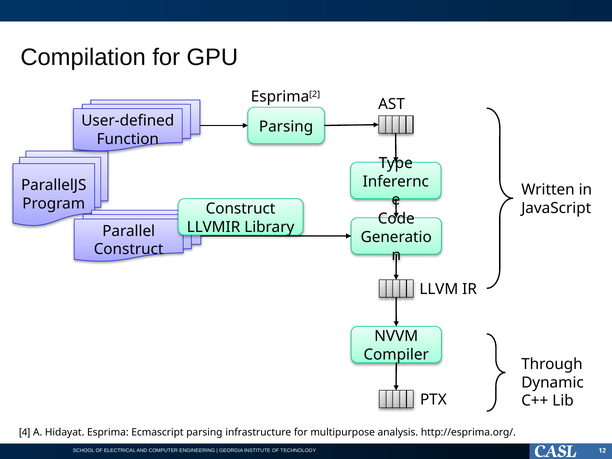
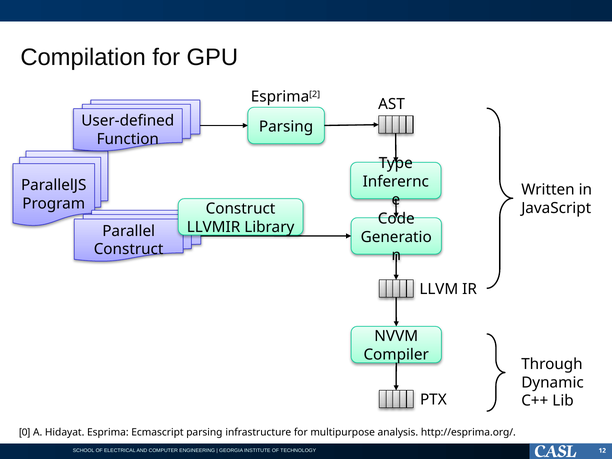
4: 4 -> 0 (25, 433)
